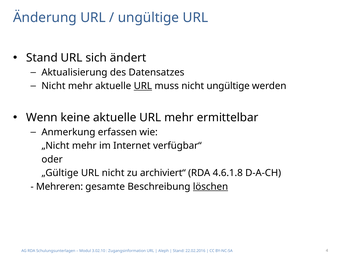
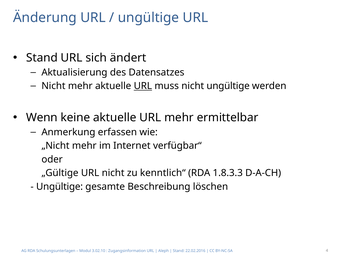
archiviert“: archiviert“ -> kenntlich“ (163, 173)
4.6.1.8: 4.6.1.8 -> 1.8.3.3 (228, 173)
Mehreren: Mehreren -> Ungültige (60, 186)
löschen underline: present -> none (210, 186)
